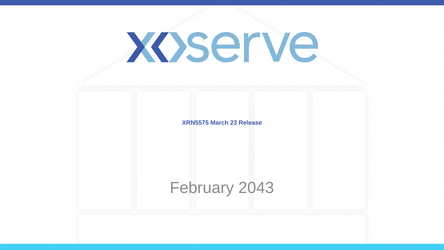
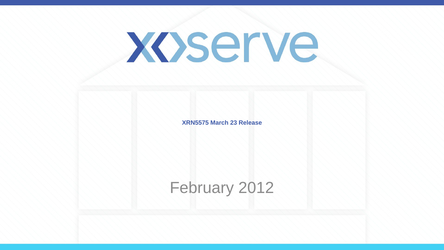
2043: 2043 -> 2012 (256, 188)
